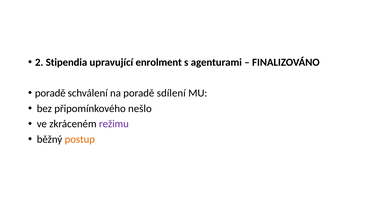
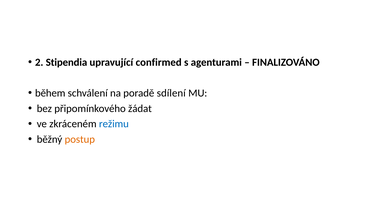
enrolment: enrolment -> confirmed (159, 62)
poradě: poradě -> během (50, 93)
nešlo: nešlo -> žádat (140, 109)
režimu colour: purple -> blue (114, 124)
